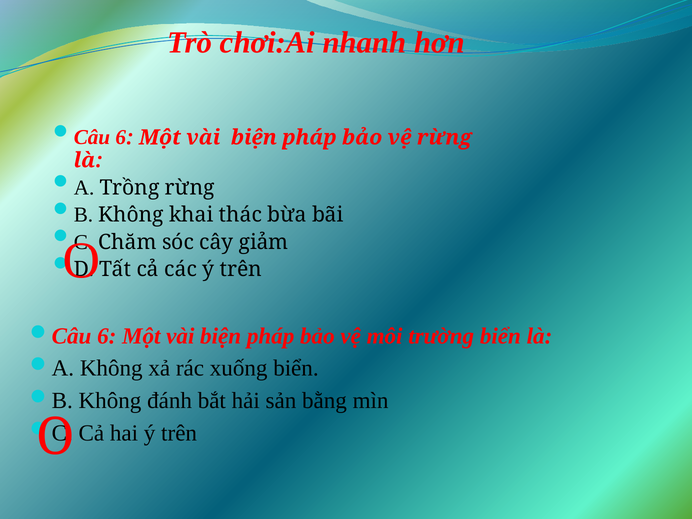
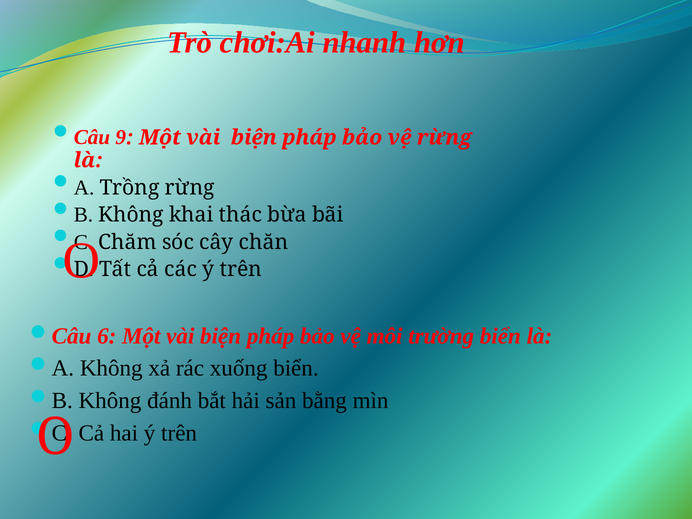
Câu 6: 6 -> 9 (121, 137)
giảm: giảm -> chăn (264, 242)
